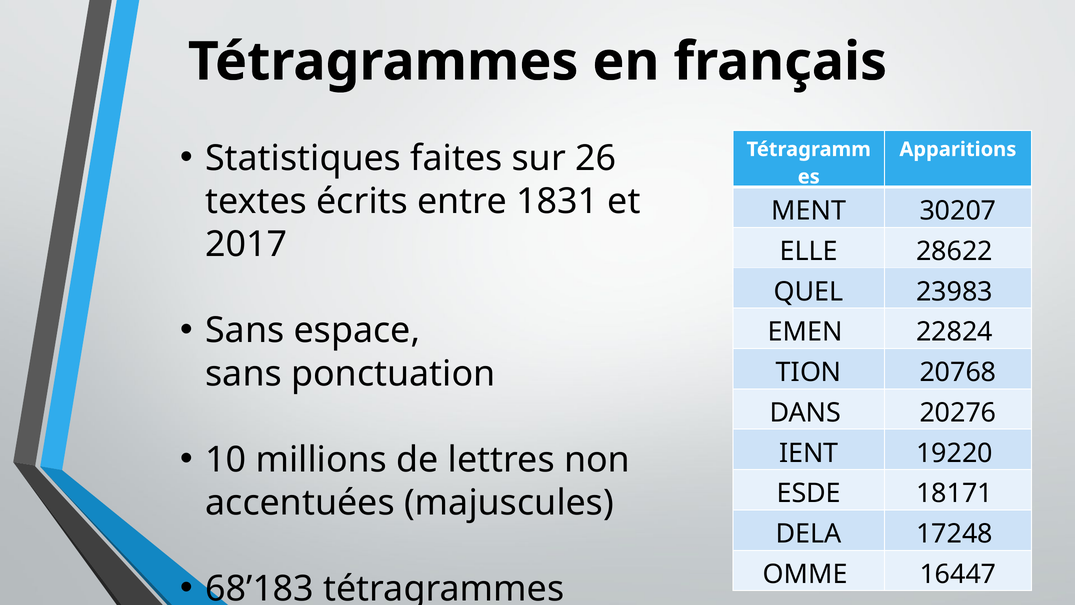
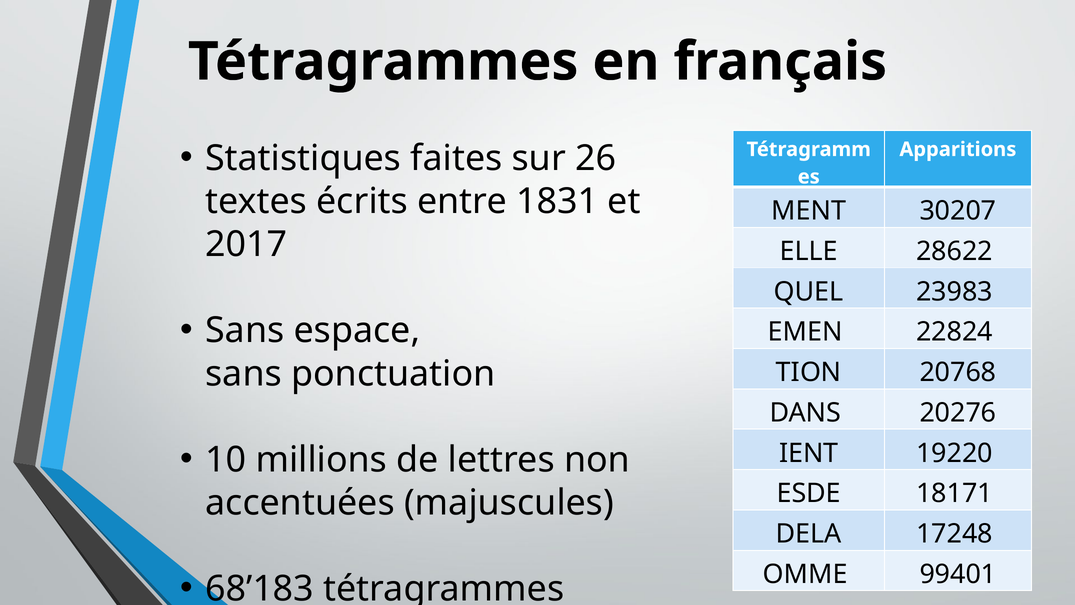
16447: 16447 -> 99401 (958, 574)
